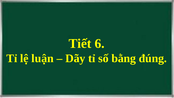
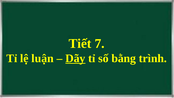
6: 6 -> 7 (100, 43)
Dãy underline: none -> present (75, 58)
đúng: đúng -> trình (153, 58)
